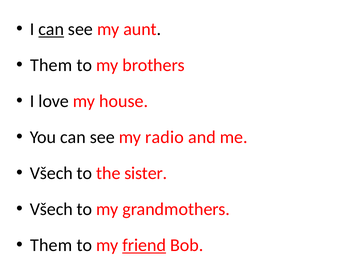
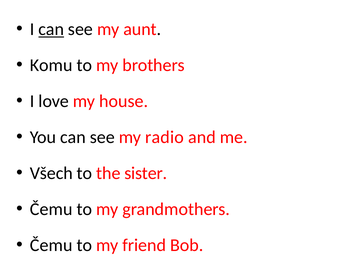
Them: Them -> Komu (51, 65)
Všech: Všech -> Čemu (51, 209)
Them: Them -> Čemu (51, 245)
friend underline: present -> none (144, 245)
